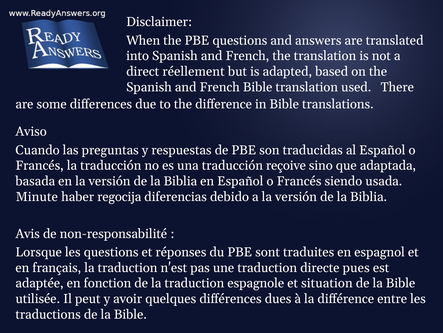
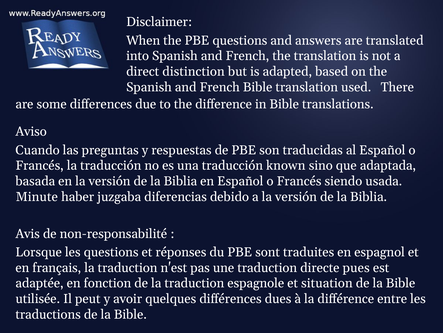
réellement: réellement -> distinction (194, 71)
reçoive: reçoive -> known (286, 165)
regocija: regocija -> juzgaba (119, 196)
